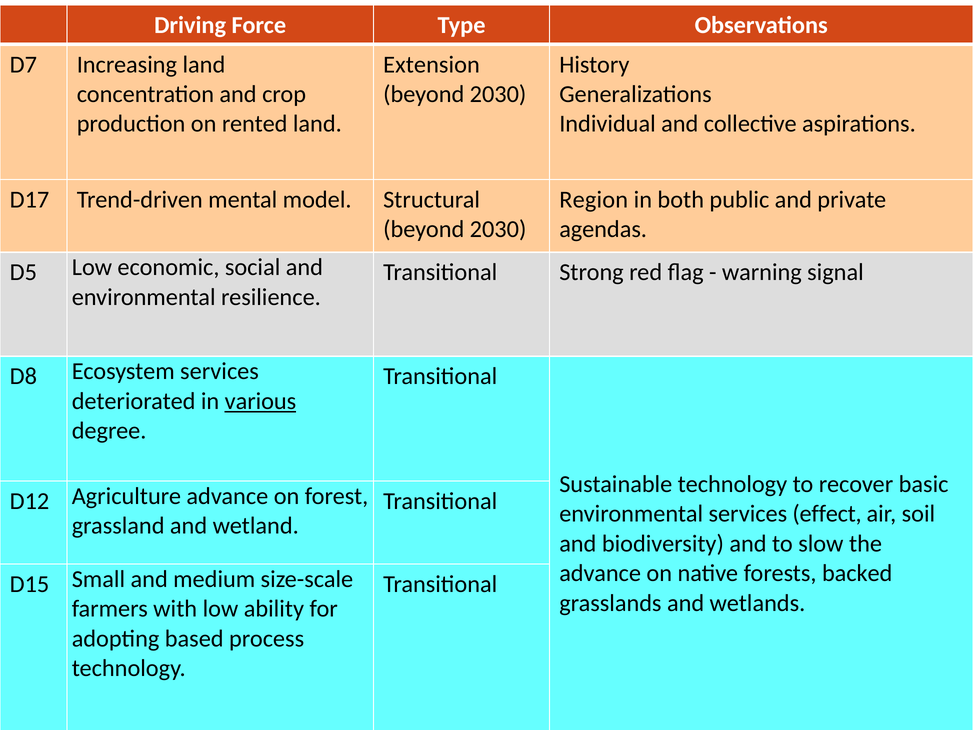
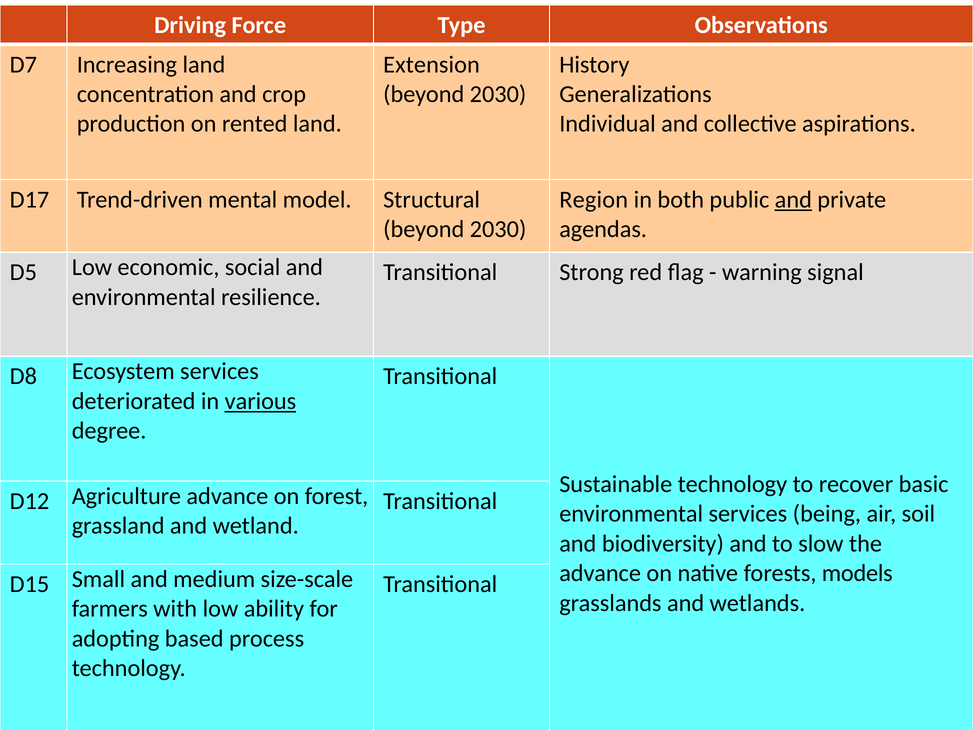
and underline: none -> present (793, 200)
effect: effect -> being (827, 514)
backed: backed -> models (857, 573)
